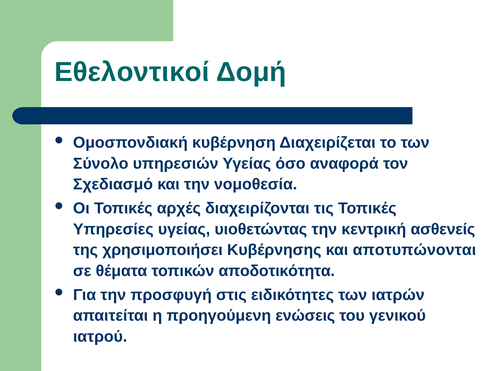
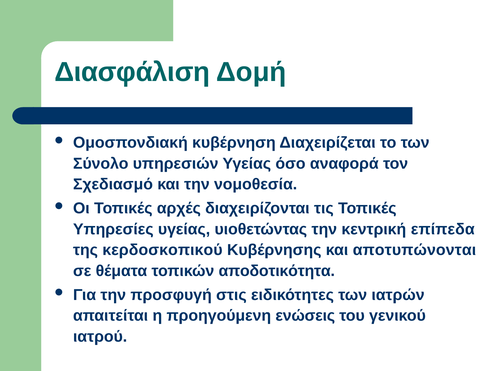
Εθελοντικοί: Εθελοντικοί -> Διασφάλιση (132, 72)
ασθενείς: ασθενείς -> επίπεδα (443, 229)
χρησιμοποιήσει: χρησιμοποιήσει -> κερδοσκοπικού (162, 250)
